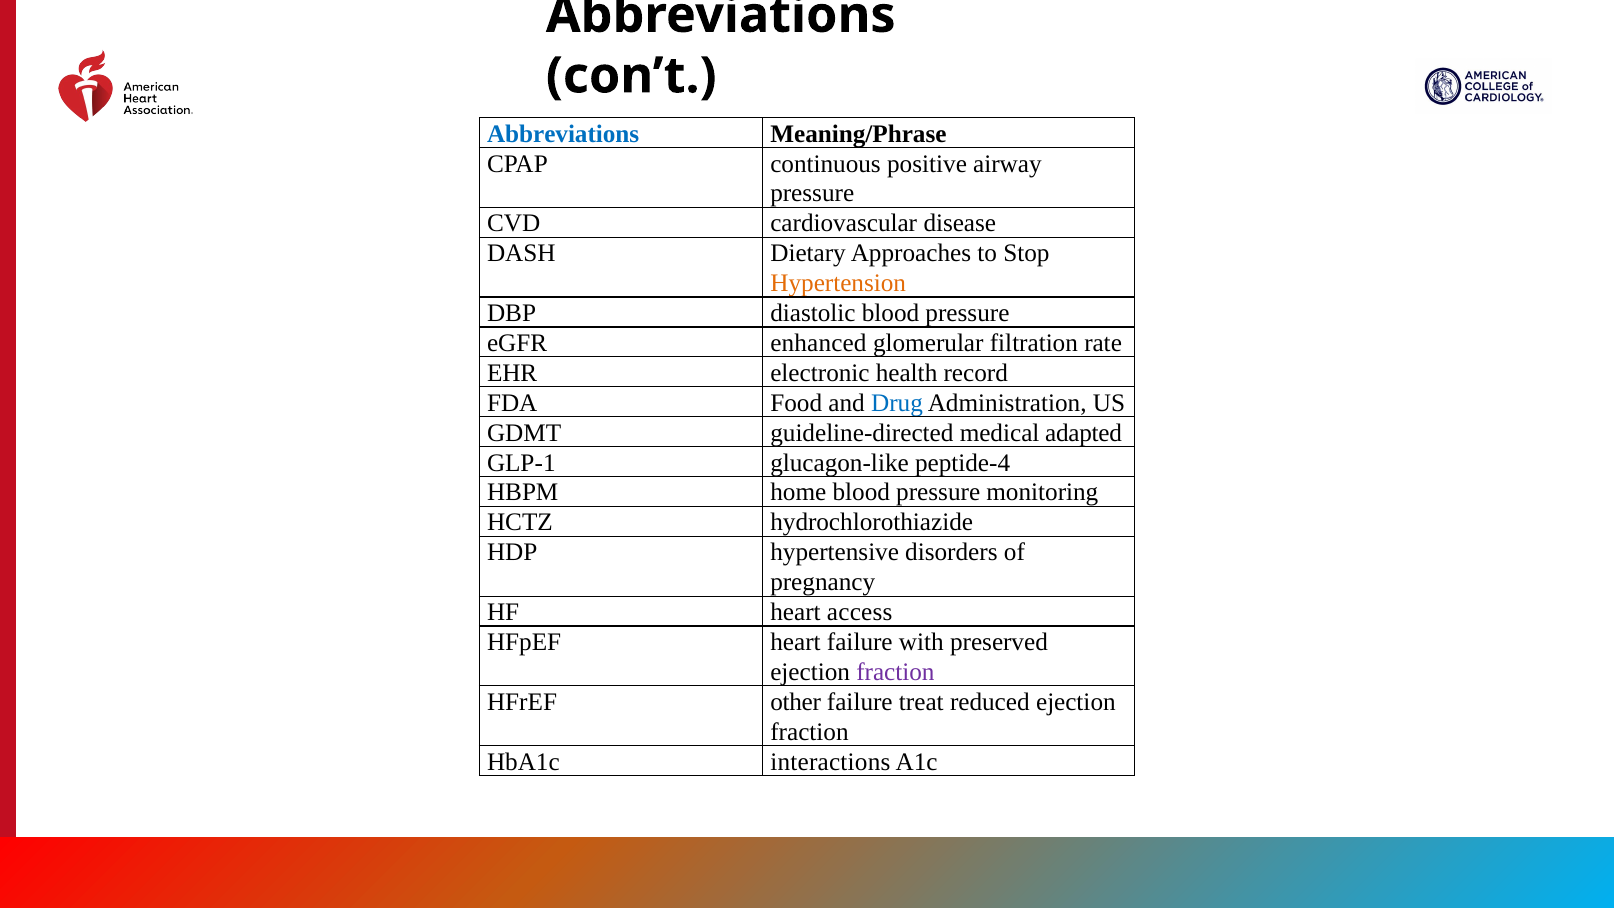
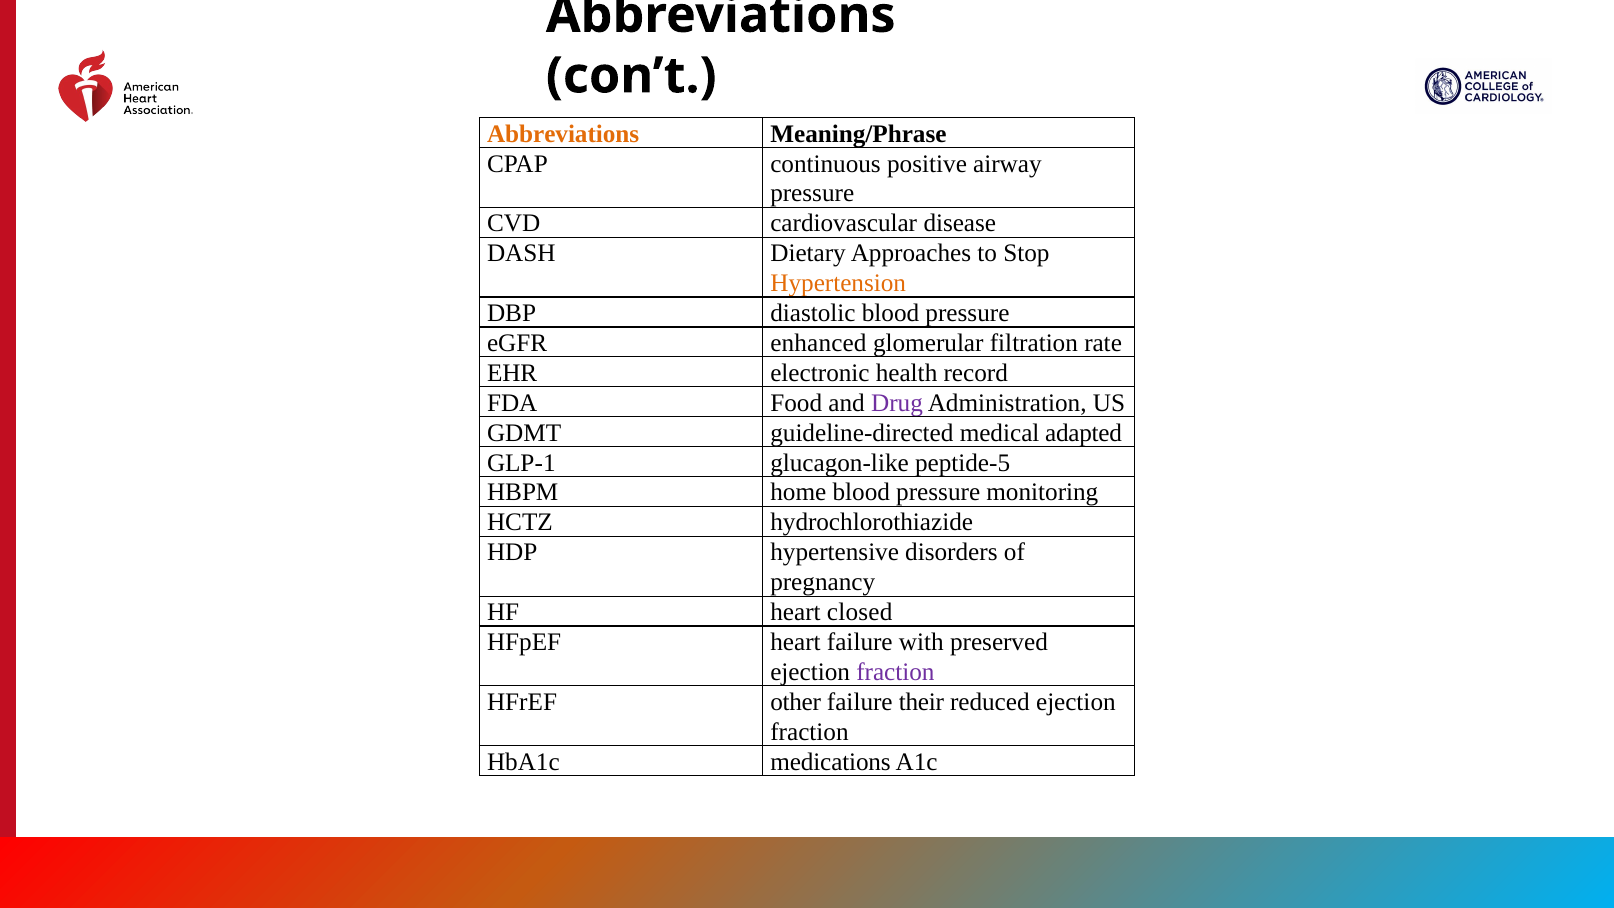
Abbreviations colour: blue -> orange (563, 134)
Drug colour: blue -> purple (897, 403)
peptide-4: peptide-4 -> peptide-5 (963, 463)
access: access -> closed (860, 612)
treat: treat -> their (921, 702)
interactions: interactions -> medications (831, 762)
